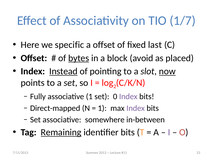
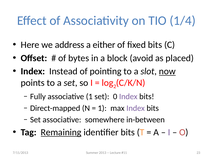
1/7: 1/7 -> 1/4 (183, 21)
specific: specific -> address (70, 45)
a offset: offset -> either (104, 45)
fixed last: last -> bits (155, 45)
bytes underline: present -> none (79, 58)
Instead underline: present -> none (63, 71)
